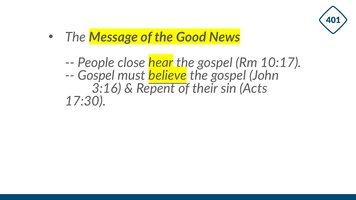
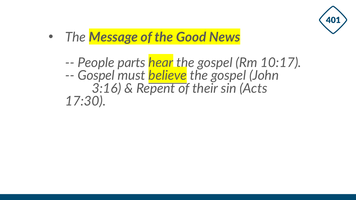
close: close -> parts (132, 63)
